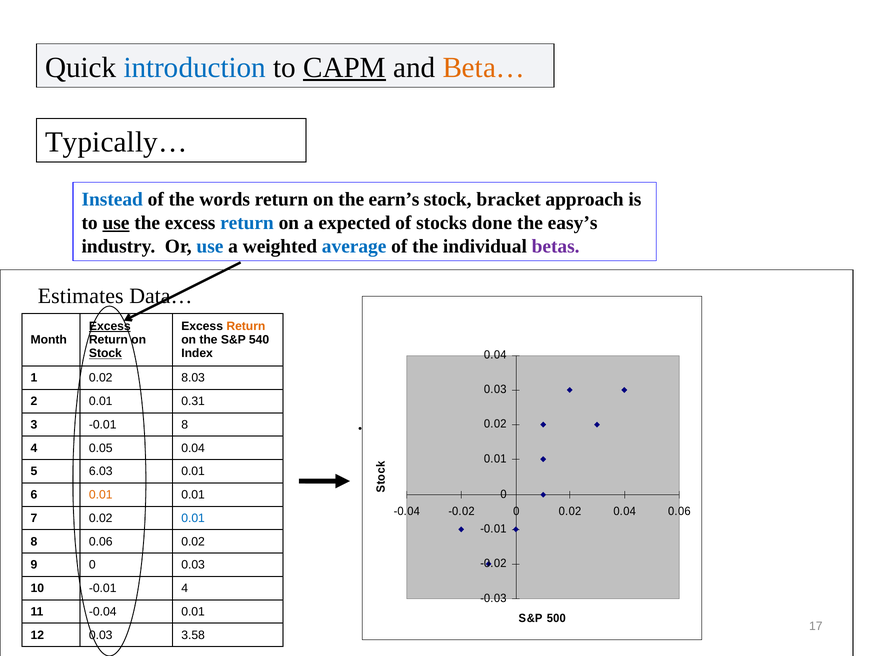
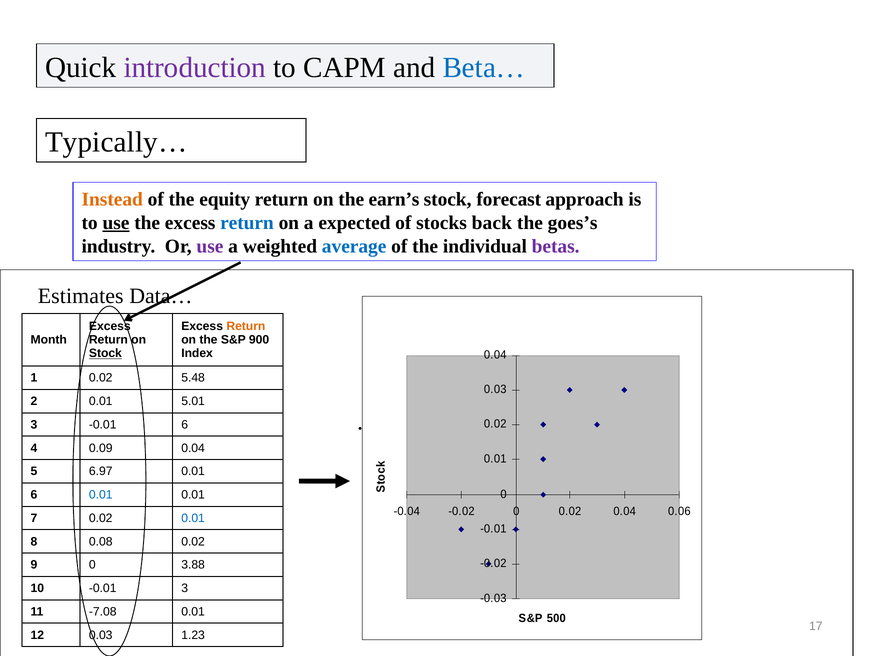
introduction colour: blue -> purple (195, 68)
CAPM underline: present -> none (345, 68)
Beta… colour: orange -> blue (484, 68)
Instead colour: blue -> orange (112, 200)
words: words -> equity (225, 200)
bracket: bracket -> forecast (509, 200)
done: done -> back (492, 223)
easy’s: easy’s -> goes’s (573, 223)
use colour: blue -> purple (210, 246)
Excess underline: present -> none (110, 326)
540: 540 -> 900 (259, 340)
8.03: 8.03 -> 5.48 (193, 378)
0.31: 0.31 -> 5.01 (193, 401)
-0.01 8: 8 -> 6 (185, 425)
0.05: 0.05 -> 0.09 (101, 448)
6.03: 6.03 -> 6.97 (101, 472)
0.01 colour: orange -> blue (101, 495)
8 0.06: 0.06 -> 0.08 (101, 542)
0 0.03: 0.03 -> 3.88 (193, 565)
-0.01 4: 4 -> 3 (185, 589)
11 -0.04: -0.04 -> -7.08 (103, 612)
3.58: 3.58 -> 1.23 (193, 635)
